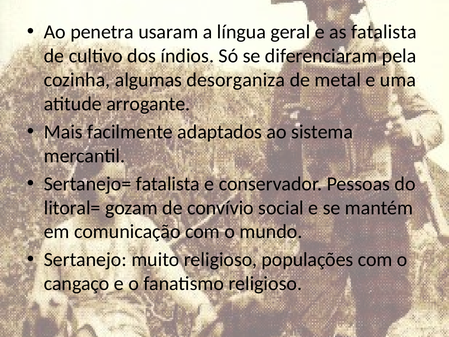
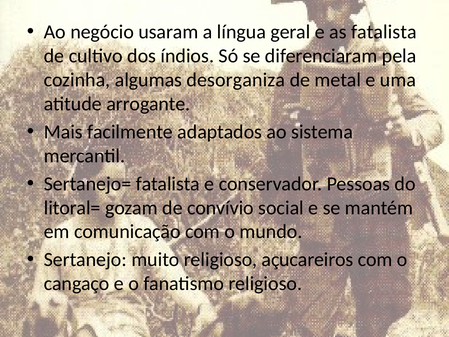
penetra: penetra -> negócio (102, 32)
populações: populações -> açucareiros (307, 260)
